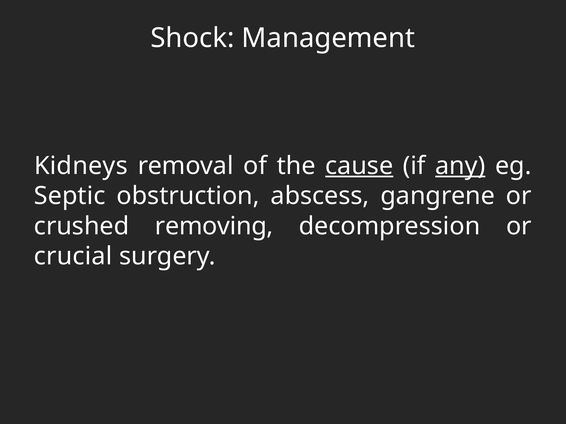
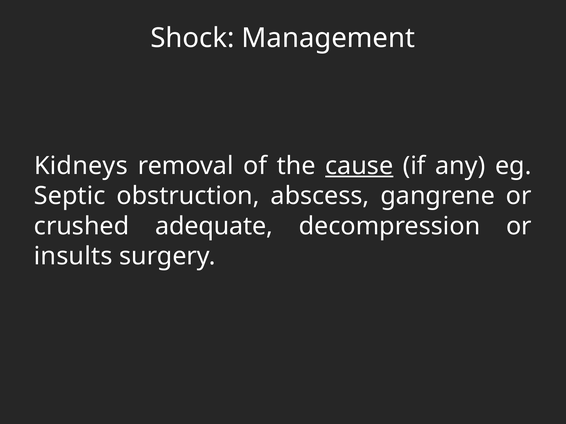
any underline: present -> none (460, 166)
removing: removing -> adequate (214, 226)
crucial: crucial -> insults (73, 257)
